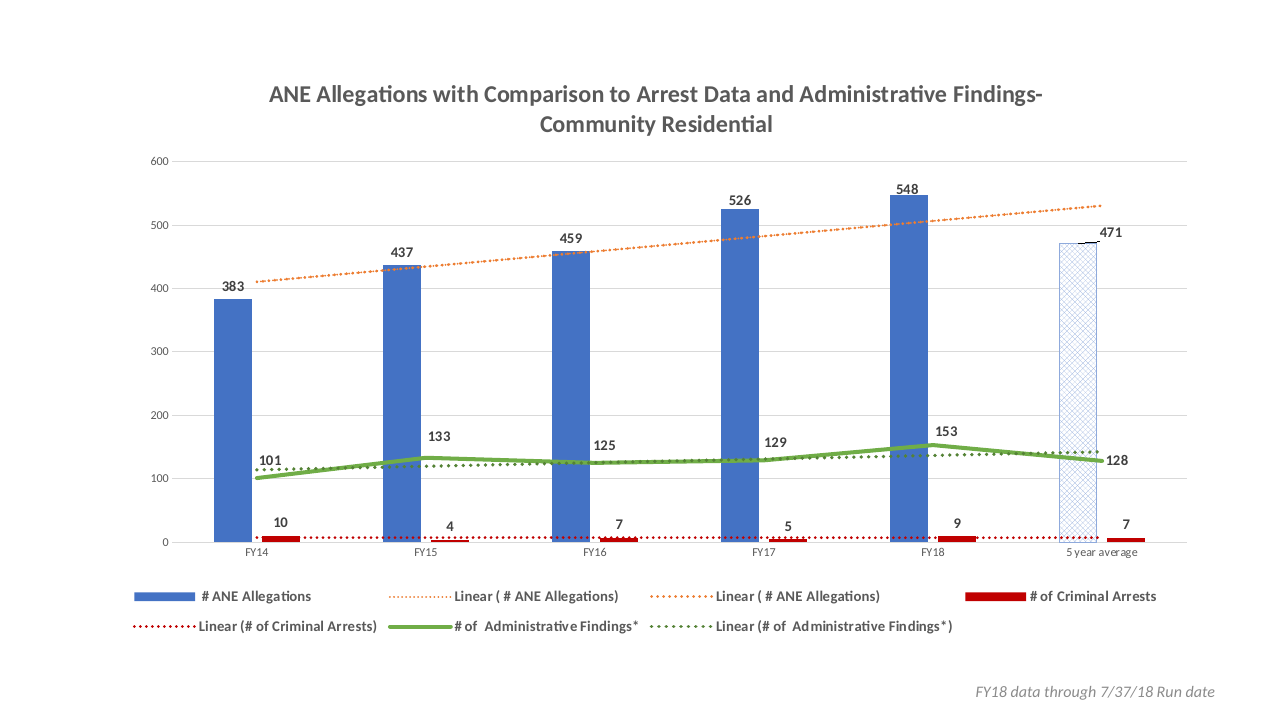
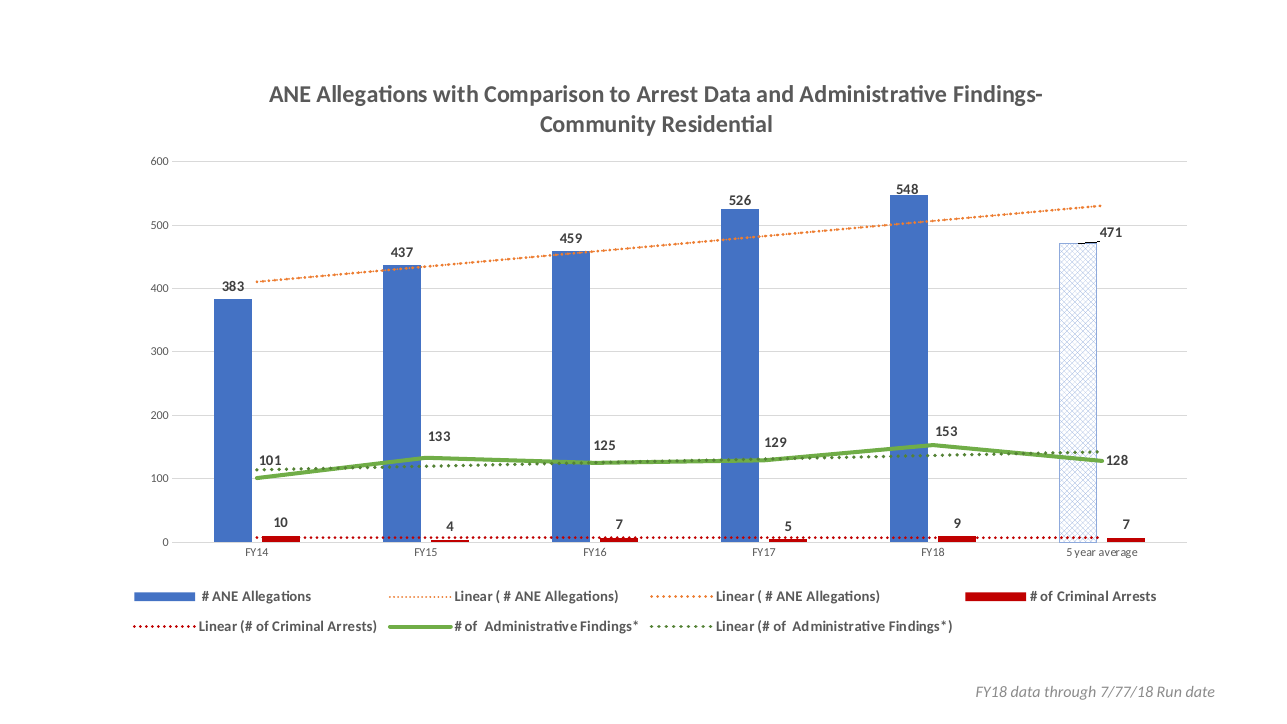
7/37/18: 7/37/18 -> 7/77/18 (1127, 693)
